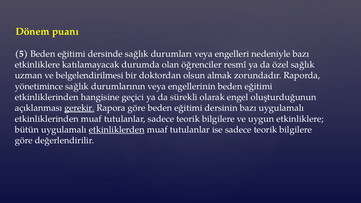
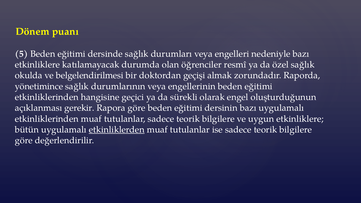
uzman: uzman -> okulda (29, 76)
olsun: olsun -> geçişi (194, 76)
gerekir underline: present -> none (79, 108)
